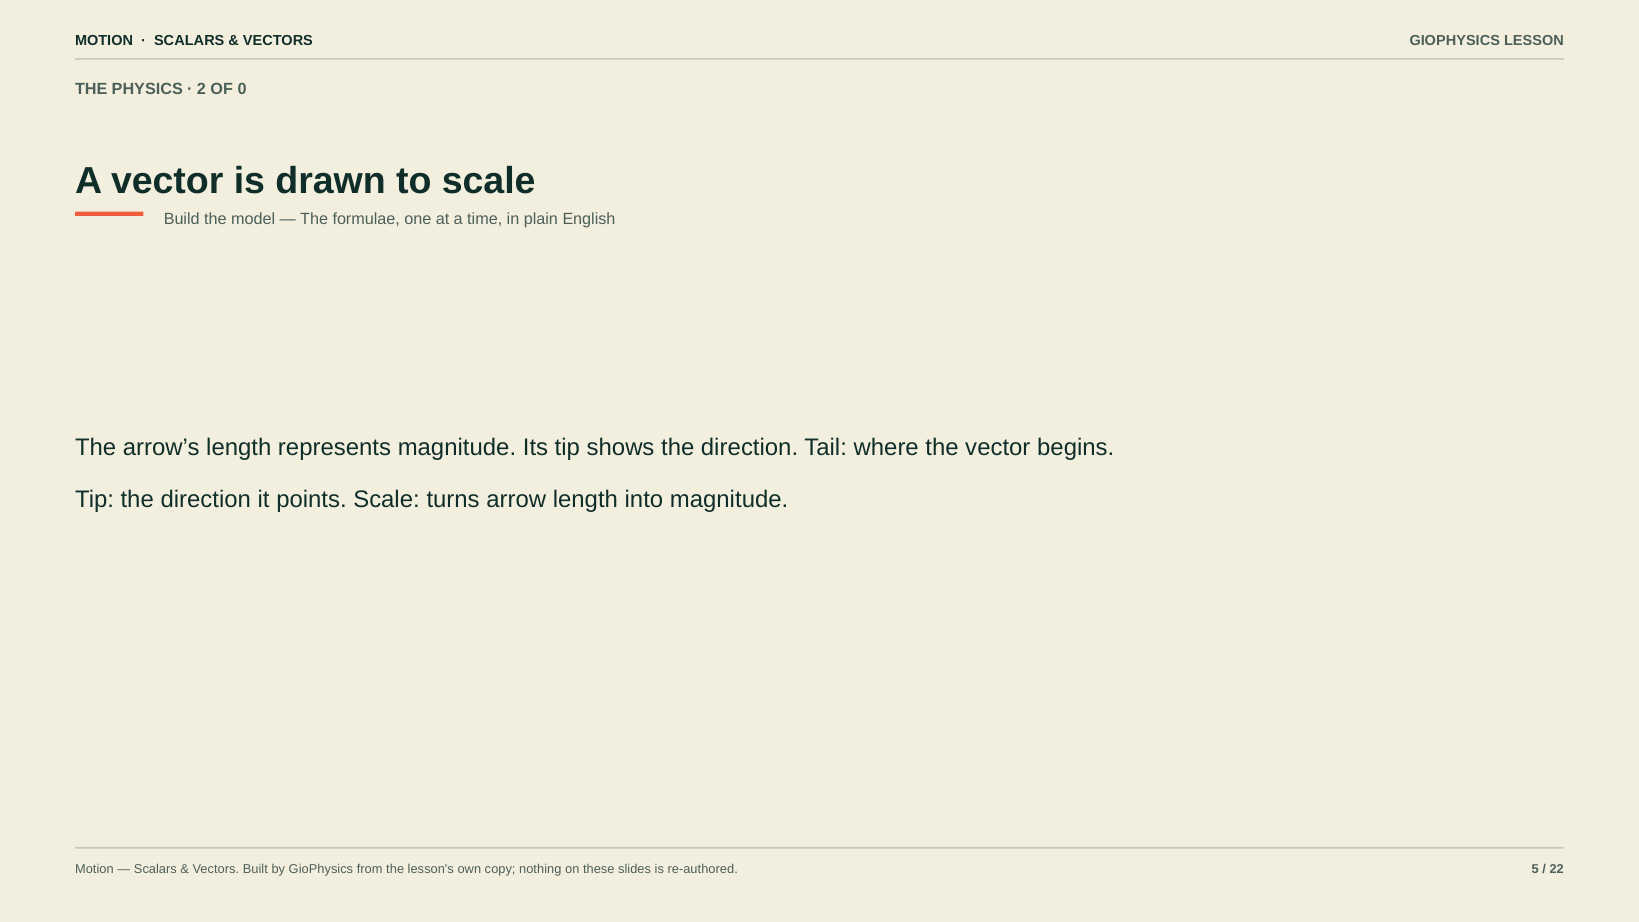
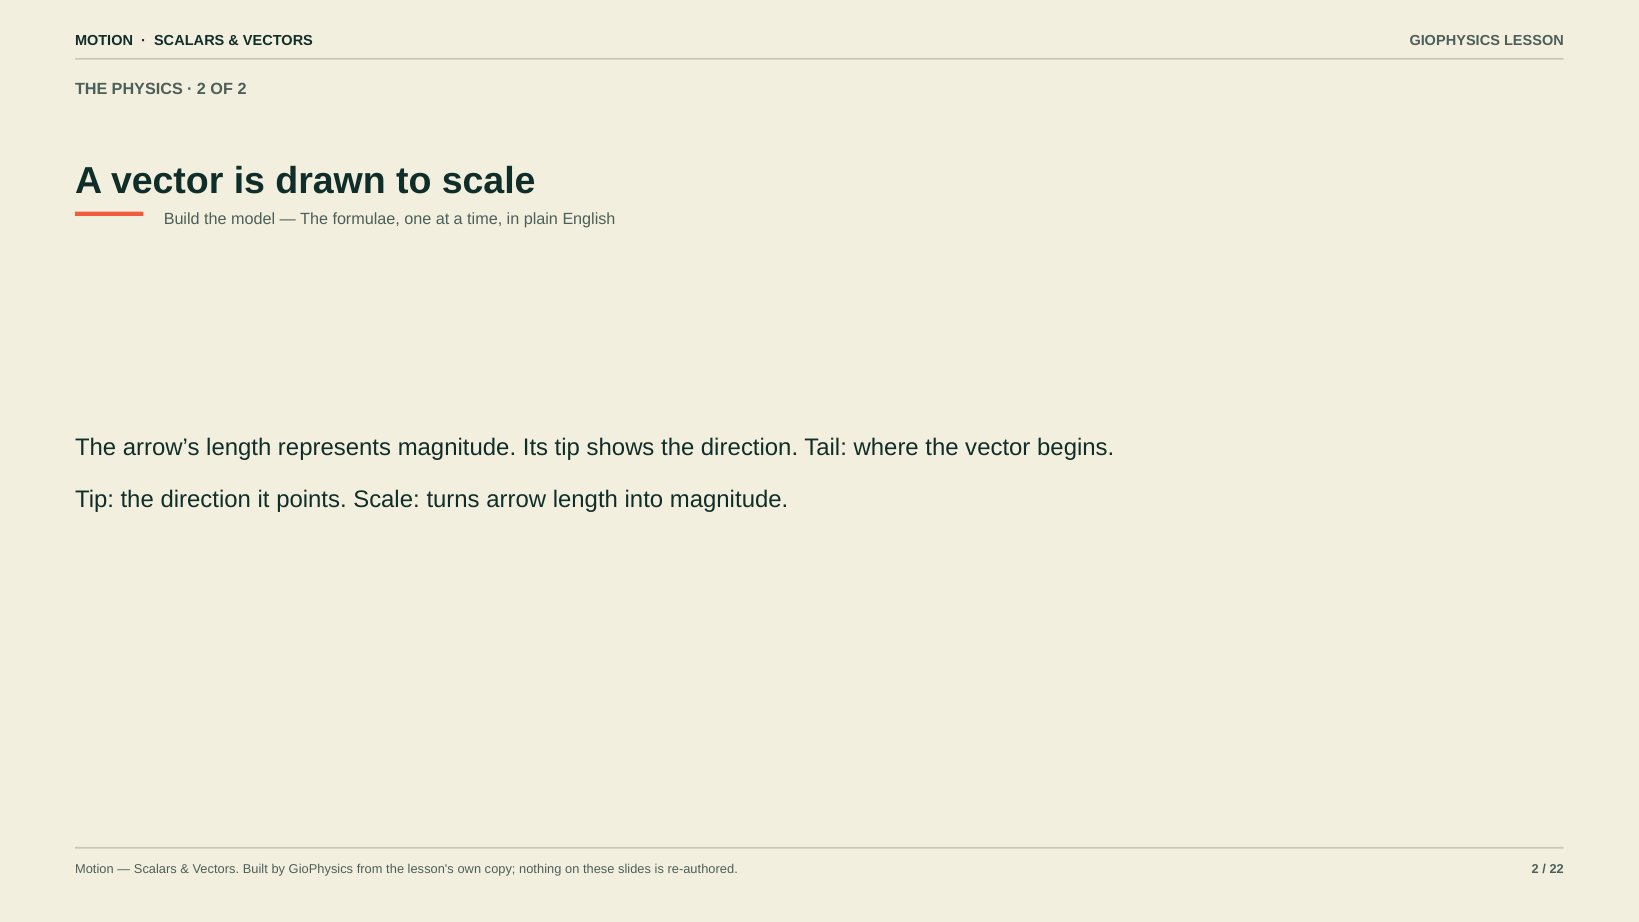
OF 0: 0 -> 2 (242, 89)
re-authored 5: 5 -> 2 (1535, 869)
